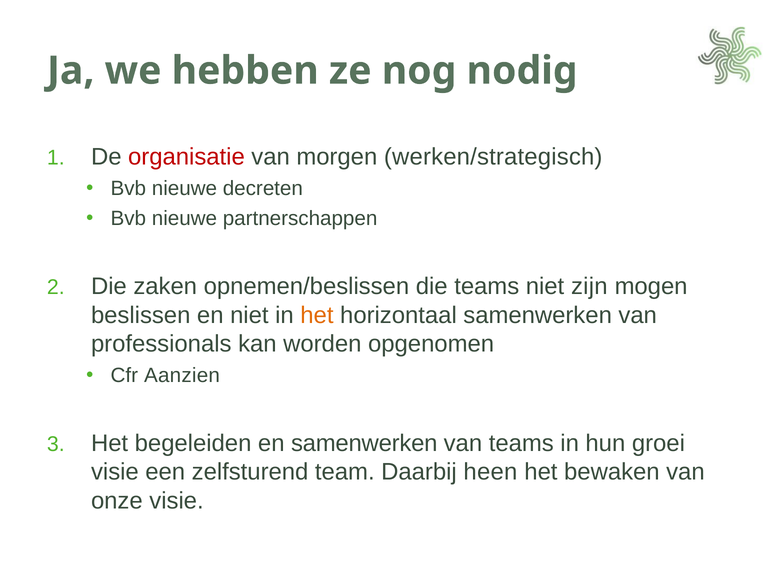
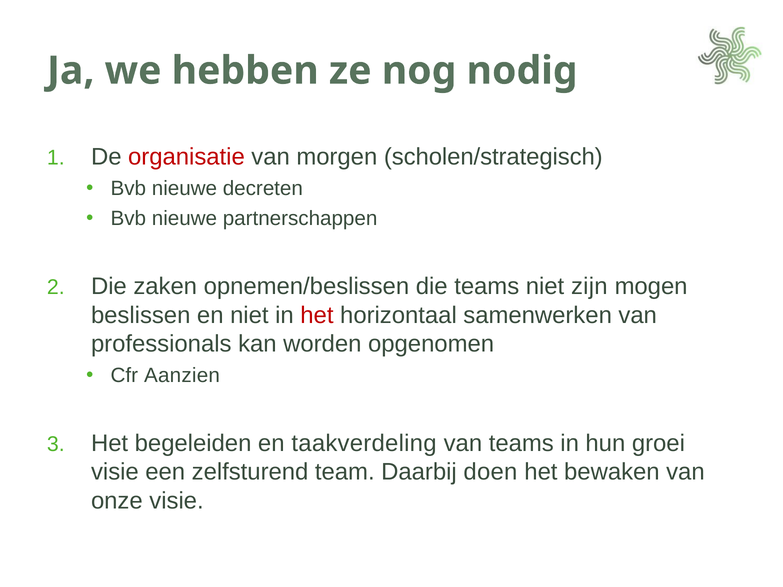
werken/strategisch: werken/strategisch -> scholen/strategisch (493, 157)
het colour: orange -> red (317, 315)
en samenwerken: samenwerken -> taakverdeling (364, 444)
heen: heen -> doen (490, 472)
